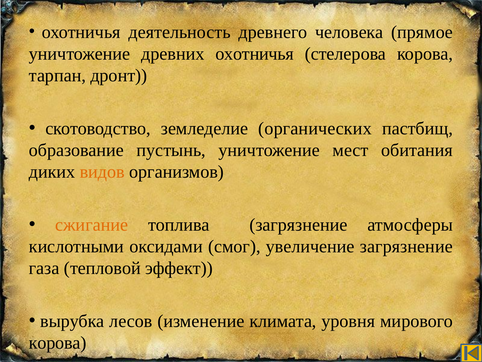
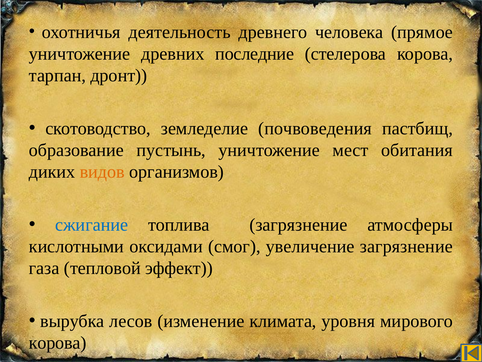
древних охотничья: охотничья -> последние (255, 54)
органических: органических -> почвоведения (315, 128)
сжигание colour: orange -> blue (92, 224)
